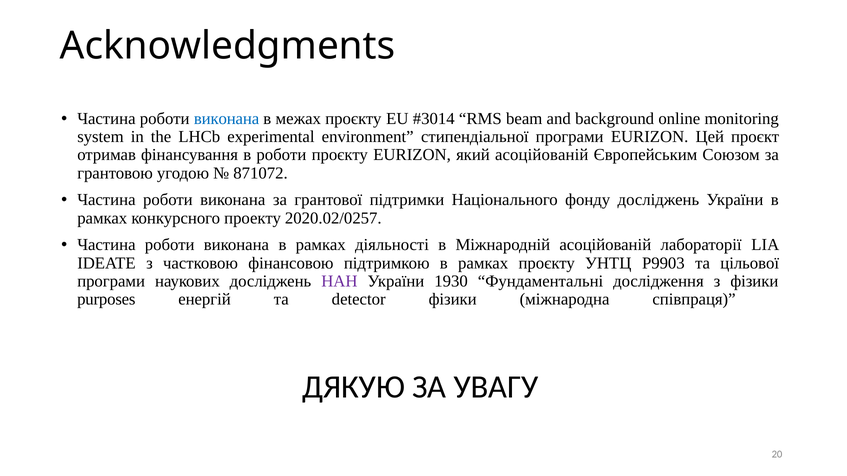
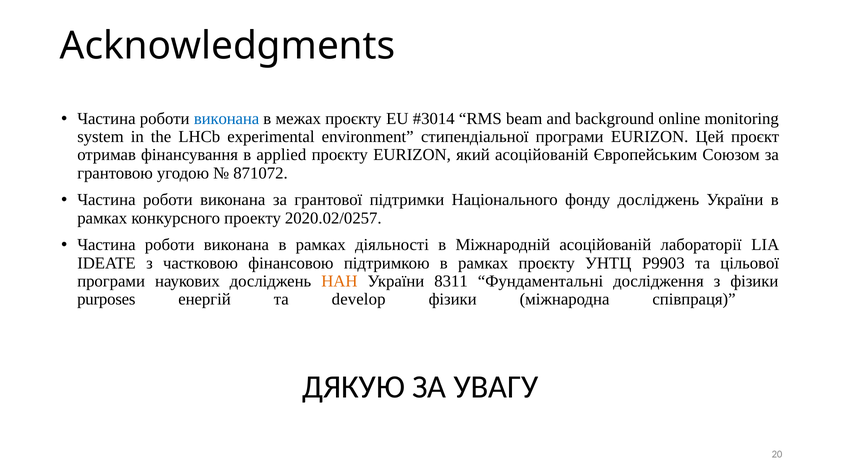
в роботи: роботи -> applied (281, 155)
НАН colour: purple -> orange (339, 281)
1930: 1930 -> 8311 (451, 281)
detector: detector -> develop (359, 299)
